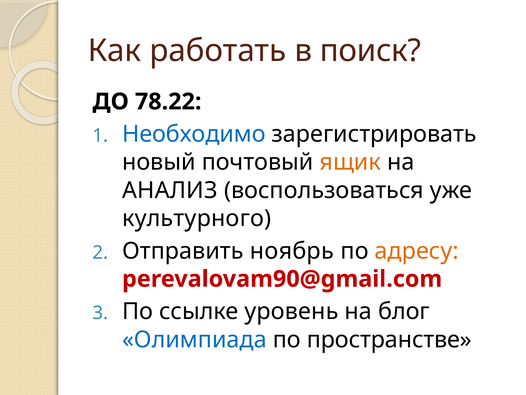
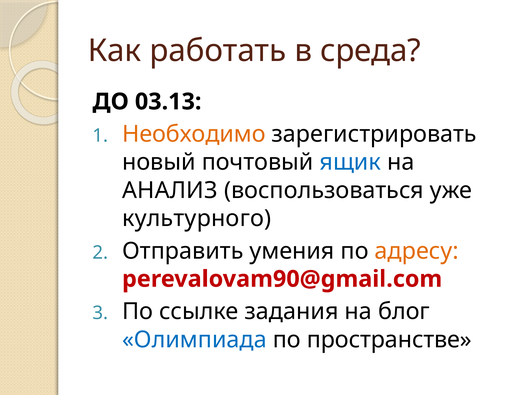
поиск: поиск -> среда (371, 51)
78.22: 78.22 -> 03.13 (168, 102)
Необходимо colour: blue -> orange (194, 134)
ящик colour: orange -> blue (350, 162)
ноябрь: ноябрь -> умения (292, 251)
уровень: уровень -> задания (291, 311)
